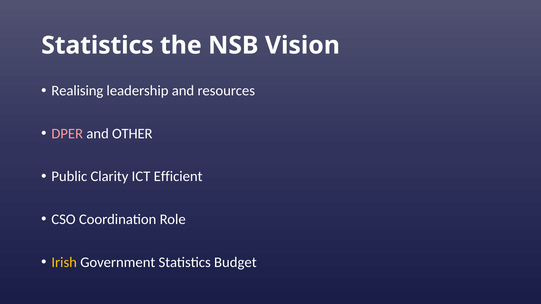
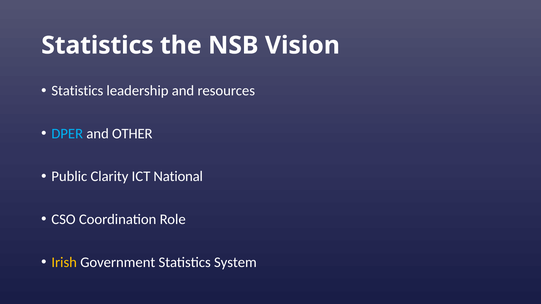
Realising: Realising -> Statistics (77, 91)
DPER colour: pink -> light blue (67, 134)
Efficient: Efficient -> National (178, 177)
Budget: Budget -> System (235, 262)
